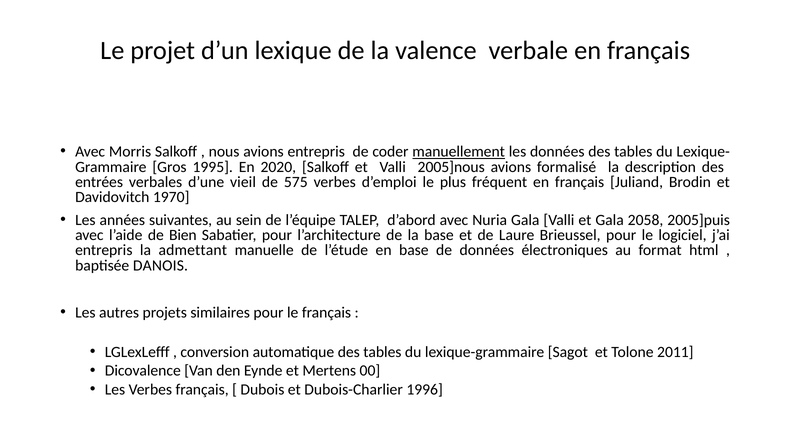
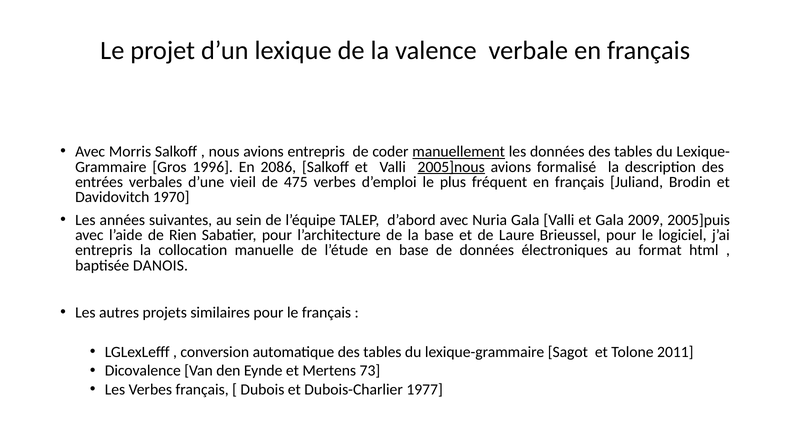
1995: 1995 -> 1996 (213, 167)
2020: 2020 -> 2086 (278, 167)
2005]nous underline: none -> present (451, 167)
575: 575 -> 475 (296, 182)
2058: 2058 -> 2009 (646, 220)
Bien: Bien -> Rien (183, 235)
admettant: admettant -> collocation (193, 250)
00: 00 -> 73 (370, 371)
1996: 1996 -> 1977 (425, 390)
